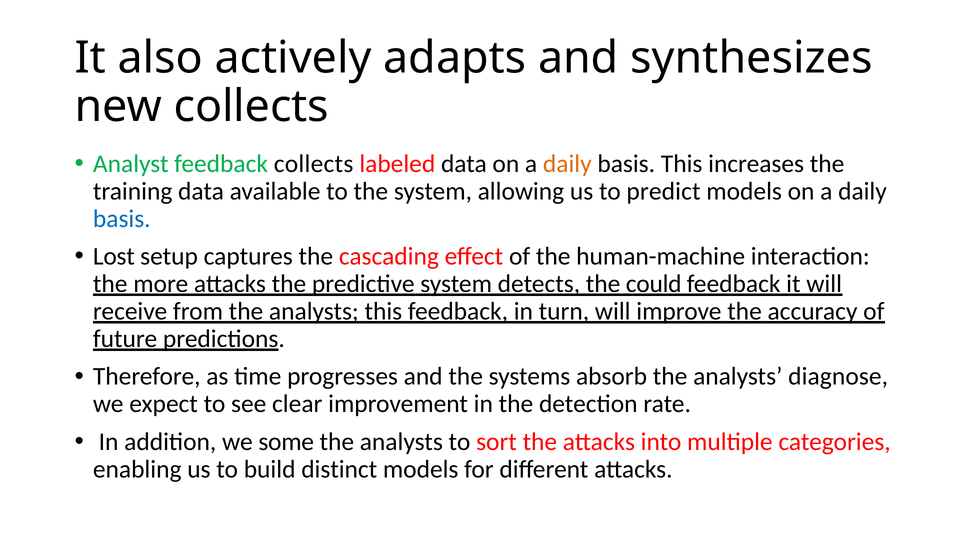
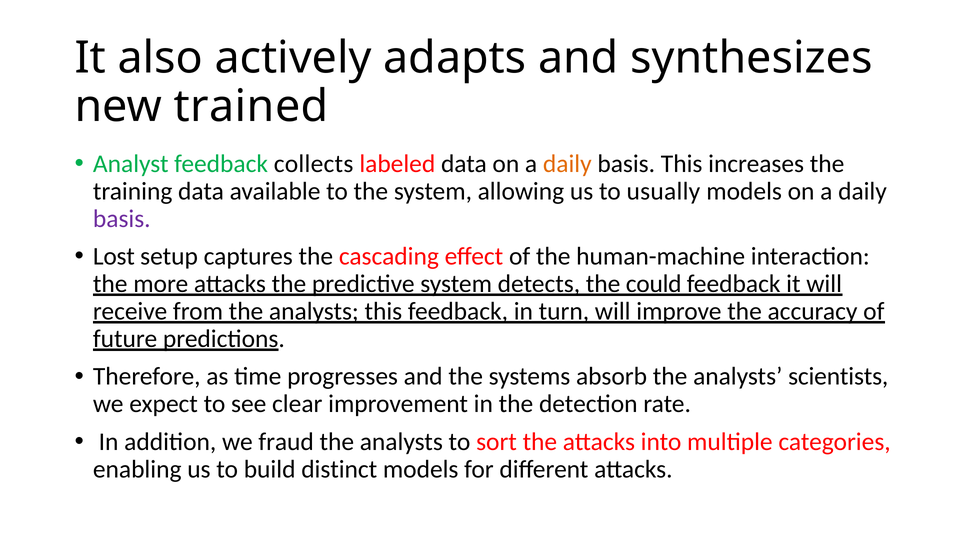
new collects: collects -> trained (251, 106)
predict: predict -> usually (663, 191)
basis colour: blue -> purple (122, 219)
diagnose: diagnose -> scientists (838, 377)
some: some -> fraud (286, 442)
